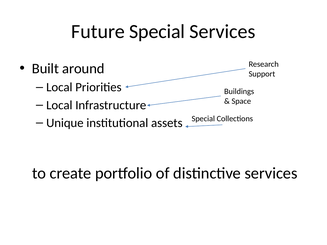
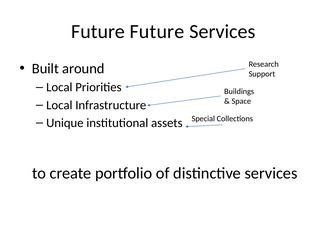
Future Special: Special -> Future (157, 32)
